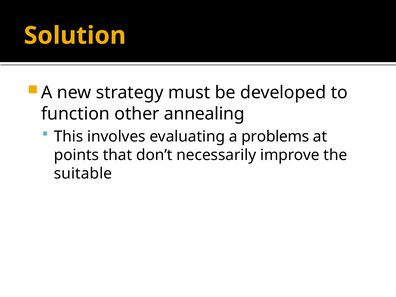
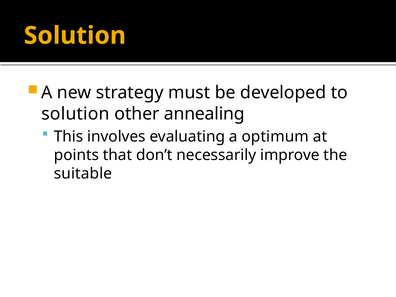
function: function -> solution (75, 114)
problems: problems -> optimum (275, 136)
